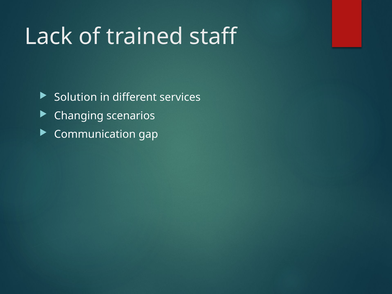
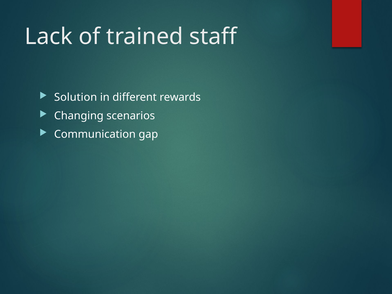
services: services -> rewards (180, 97)
